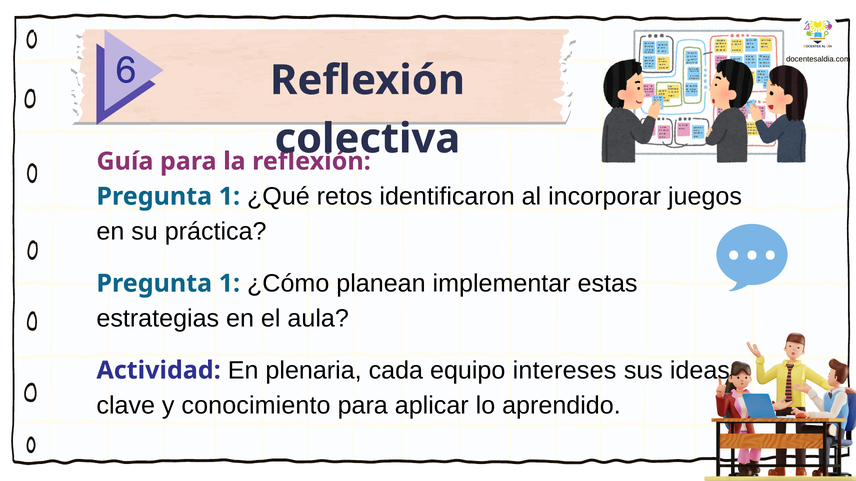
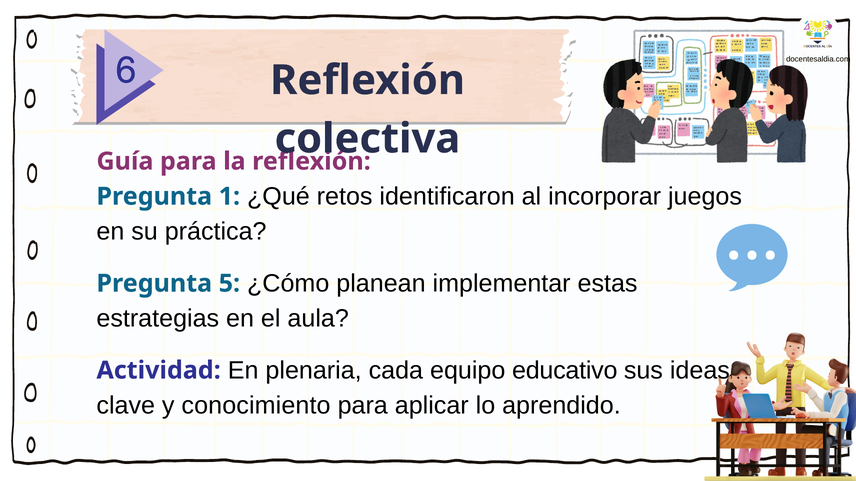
1: 1 -> 5 (229, 284)
intereses: intereses -> educativo (565, 371)
